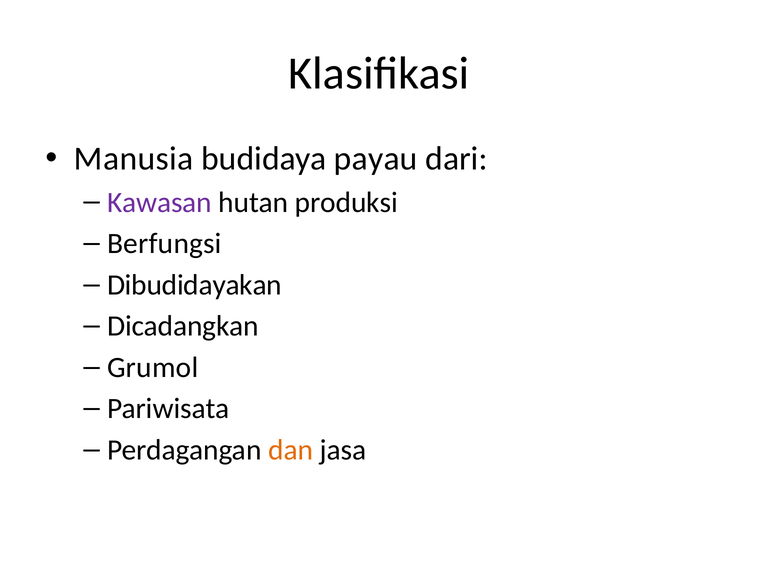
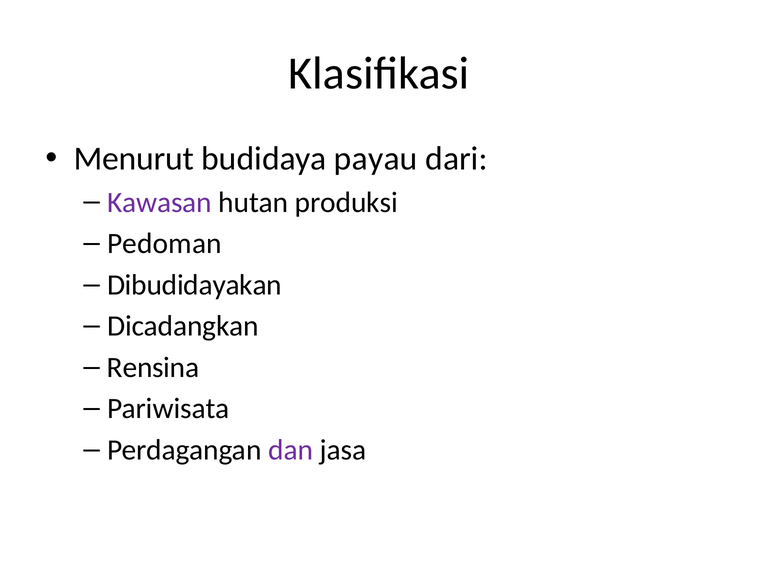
Manusia: Manusia -> Menurut (134, 159)
Berfungsi: Berfungsi -> Pedoman (164, 244)
Grumol: Grumol -> Rensina (153, 368)
dan colour: orange -> purple (291, 450)
